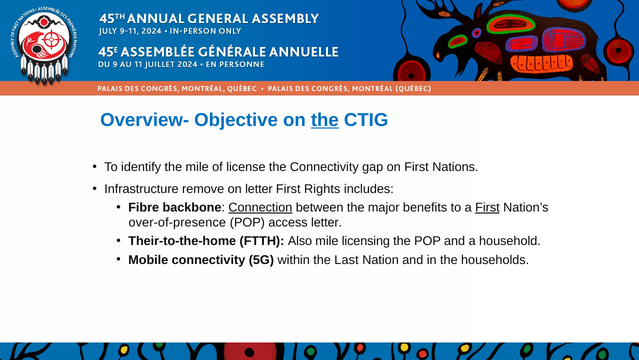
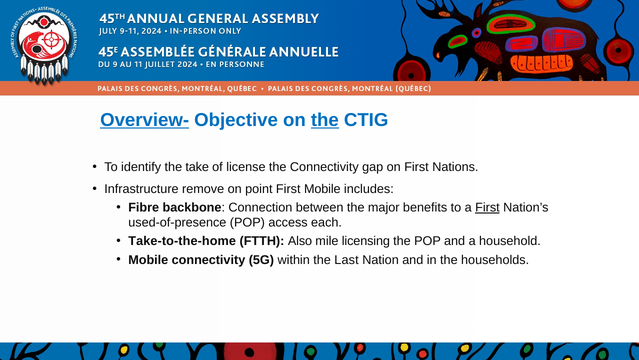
Overview- underline: none -> present (145, 120)
the mile: mile -> take (197, 167)
on letter: letter -> point (259, 189)
First Rights: Rights -> Mobile (322, 189)
Connection underline: present -> none (260, 207)
over-of-presence: over-of-presence -> used-of-presence (177, 222)
access letter: letter -> each (327, 222)
Their-to-the-home: Their-to-the-home -> Take-to-the-home (182, 241)
